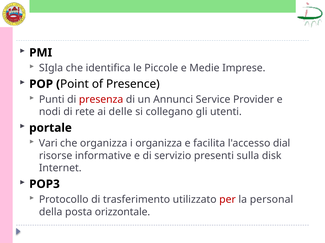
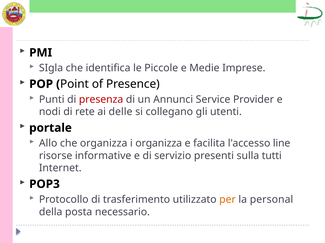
Vari: Vari -> Allo (48, 144)
dial: dial -> line (282, 144)
disk: disk -> tutti (272, 156)
per colour: red -> orange (228, 200)
orizzontale: orizzontale -> necessario (122, 213)
